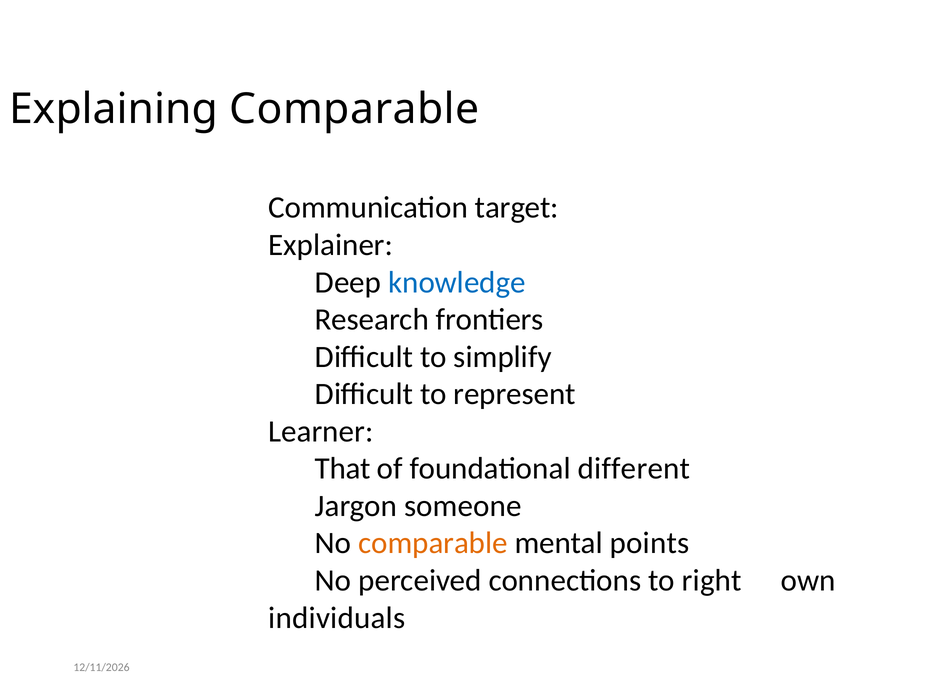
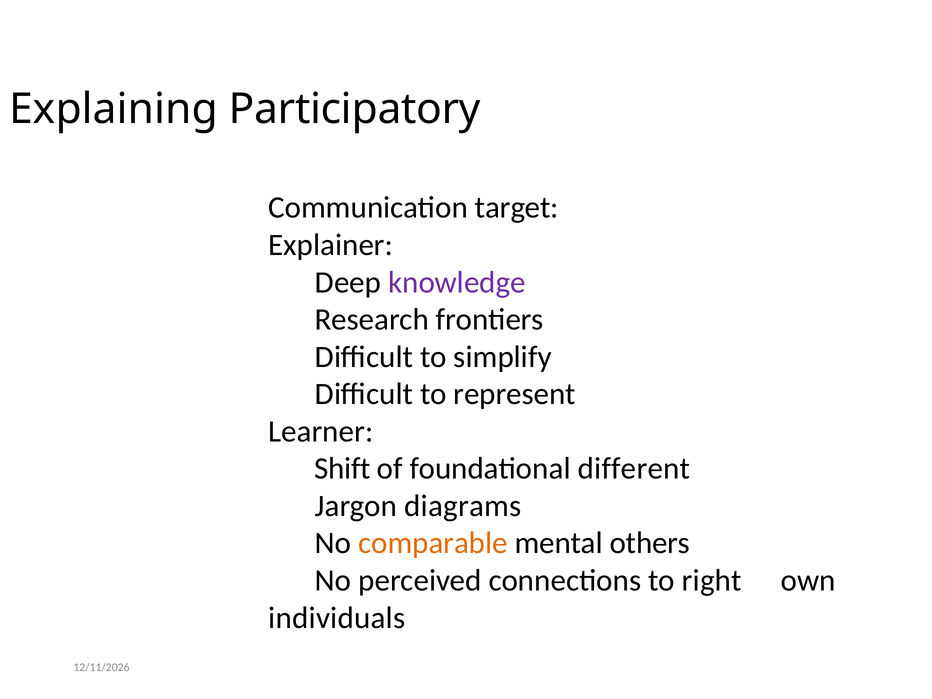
Explaining Comparable: Comparable -> Participatory (355, 109)
knowledge colour: blue -> purple (457, 282)
That: That -> Shift (343, 469)
someone: someone -> diagrams (463, 506)
points: points -> others (650, 543)
